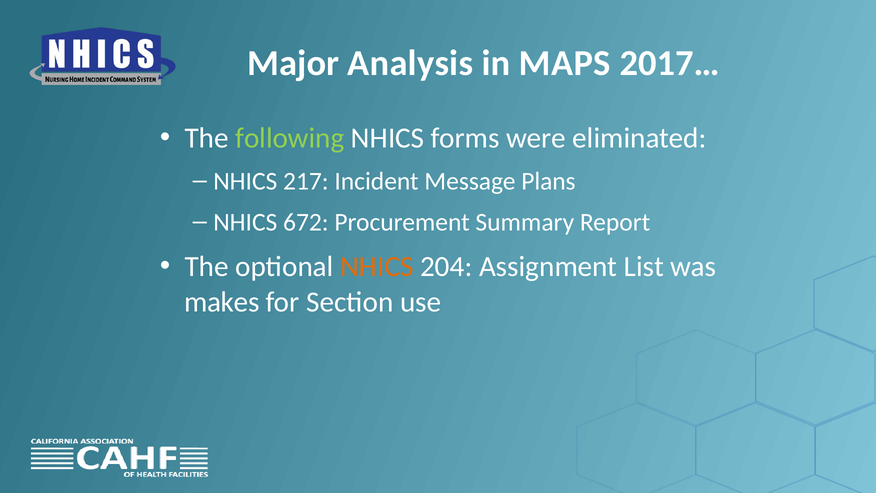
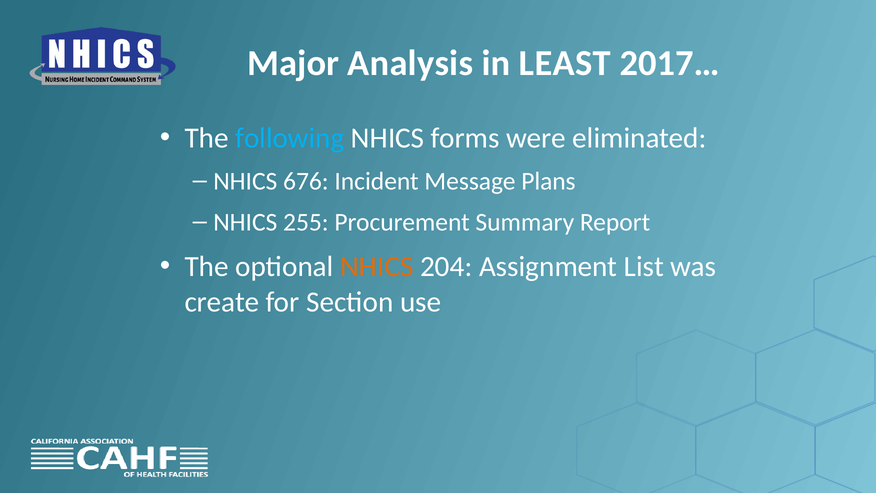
MAPS: MAPS -> LEAST (565, 63)
following colour: light green -> light blue (290, 138)
217: 217 -> 676 (306, 181)
672: 672 -> 255 (306, 222)
makes: makes -> create (222, 302)
